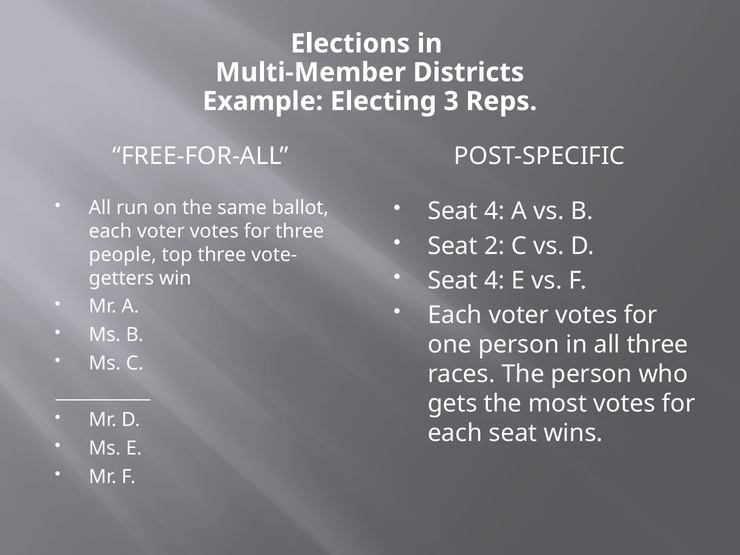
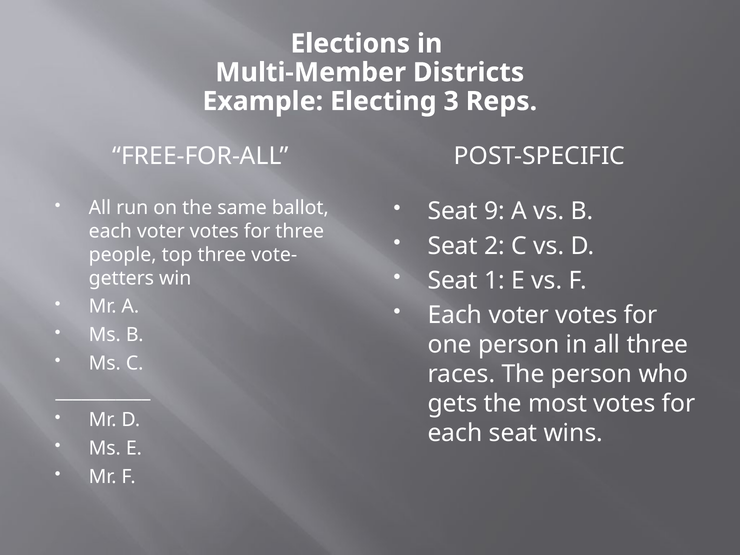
4: 4 -> 9 (495, 211)
4: 4 -> 1 (495, 280)
